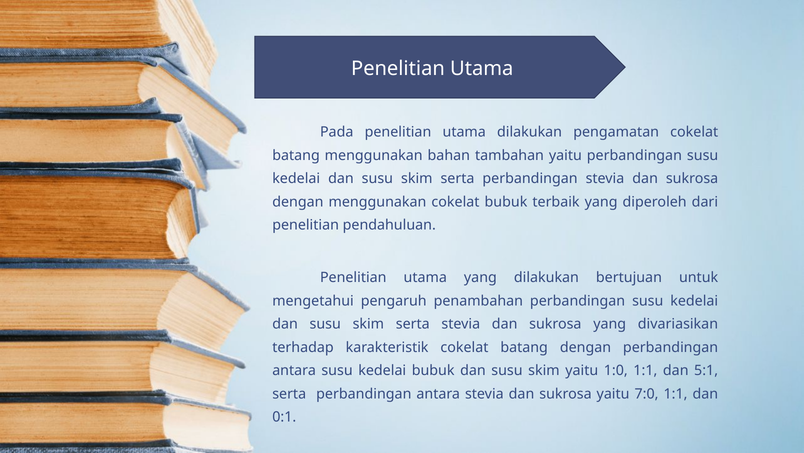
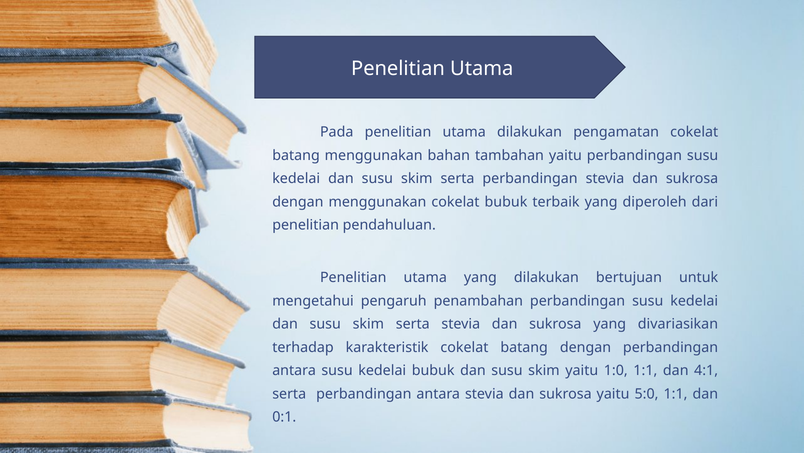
5:1: 5:1 -> 4:1 (706, 370)
7:0: 7:0 -> 5:0 (647, 393)
